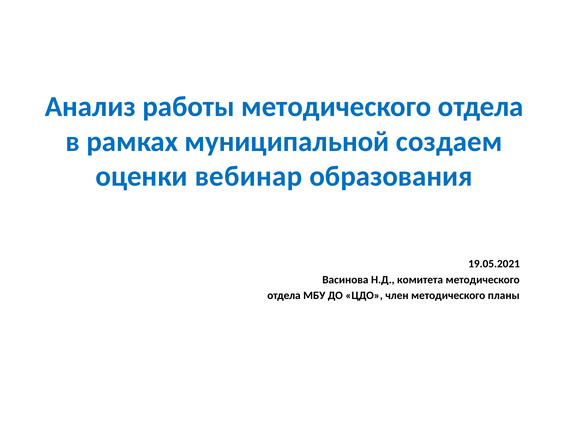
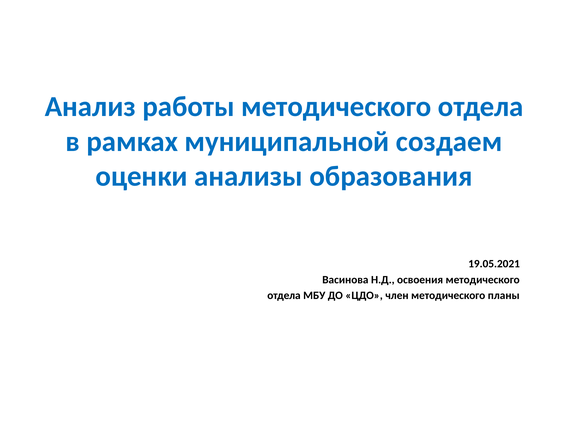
вебинар: вебинар -> анализы (249, 176)
комитета: комитета -> освоения (420, 279)
